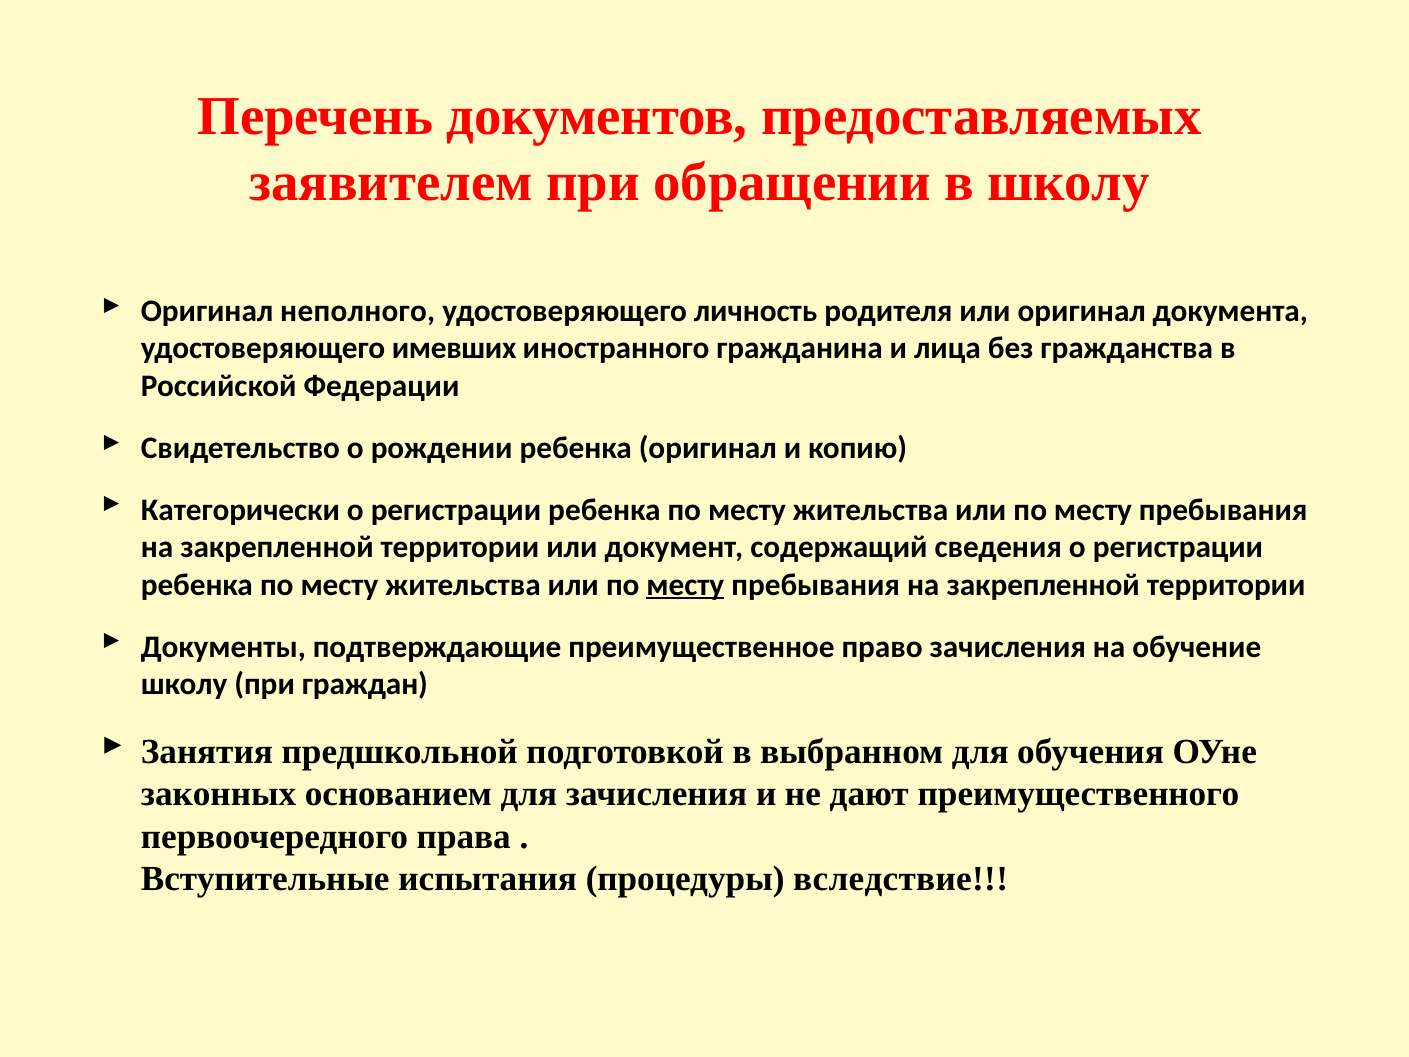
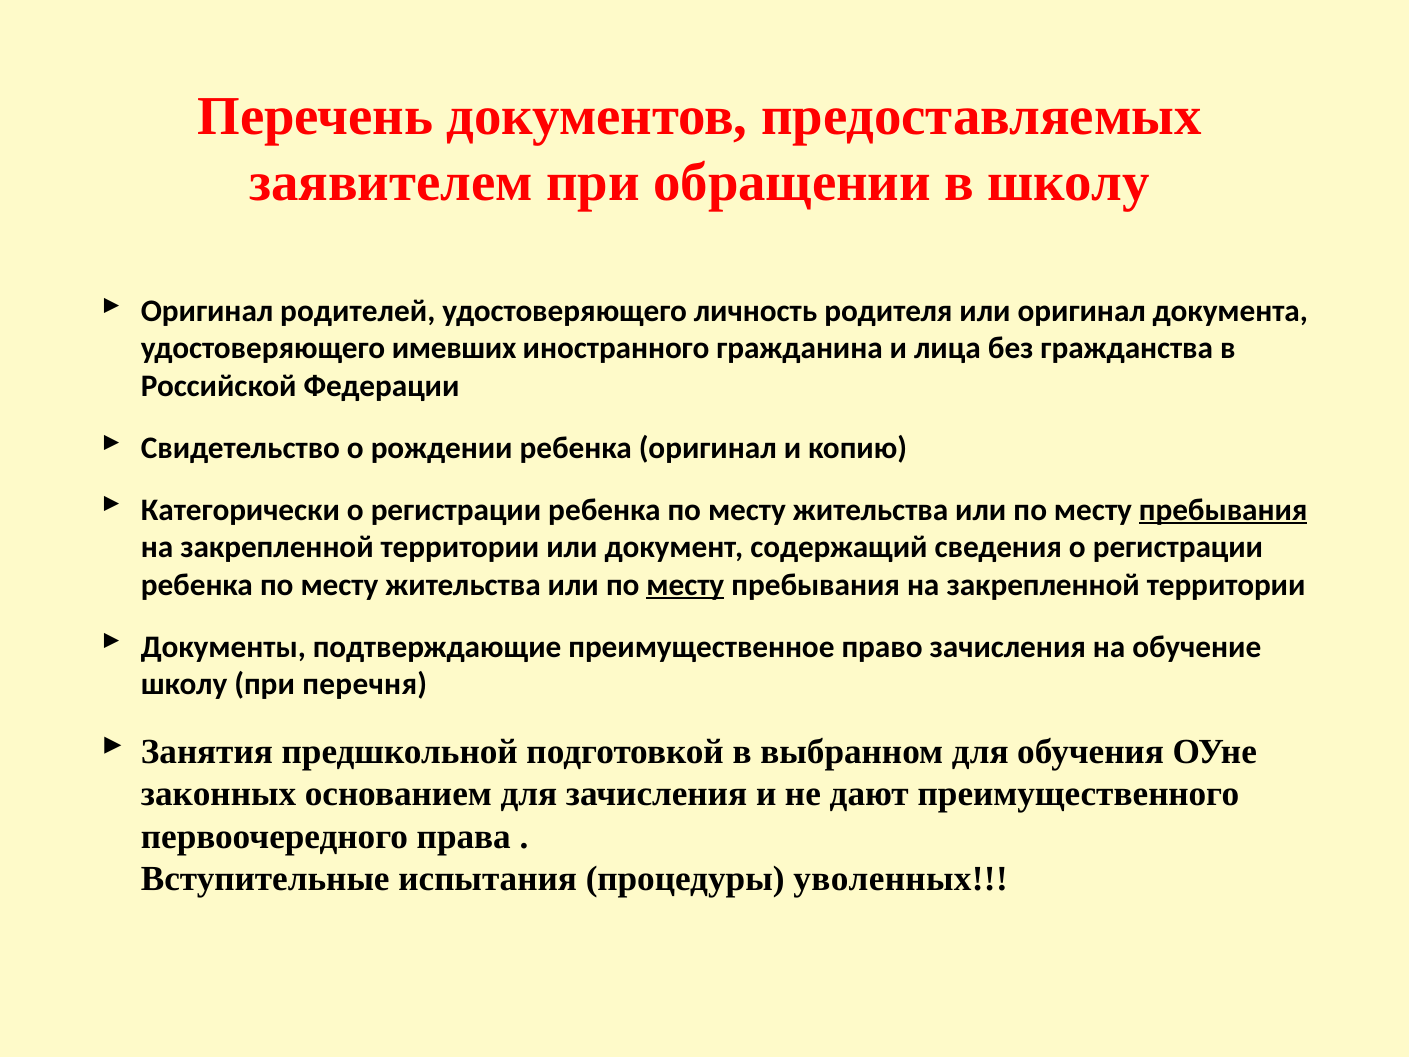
неполного: неполного -> родителей (358, 311)
пребывания underline: none -> present (1223, 510)
граждан: граждан -> перечня (365, 684)
вследствие: вследствие -> уволенных (901, 879)
